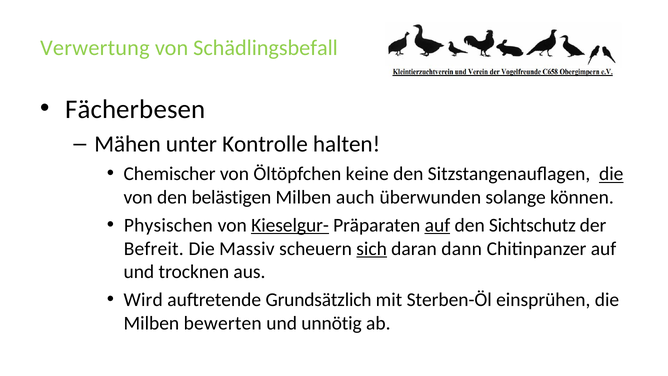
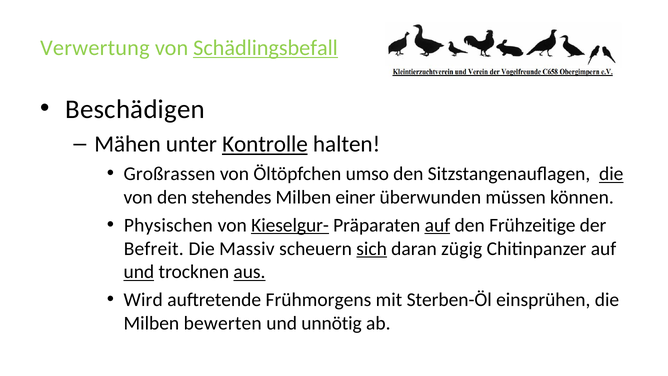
Schädlingsbefall underline: none -> present (266, 48)
Fächerbesen: Fächerbesen -> Beschädigen (135, 109)
Kontrolle underline: none -> present (265, 144)
Chemischer: Chemischer -> Großrassen (169, 174)
keine: keine -> umso (367, 174)
belästigen: belästigen -> stehendes (231, 197)
auch: auch -> einer (355, 197)
solange: solange -> müssen (516, 197)
Sichtschutz: Sichtschutz -> Frühzeitige (532, 225)
dann: dann -> zügig (462, 248)
und underline: none -> present (139, 272)
aus underline: none -> present (249, 272)
Grundsätzlich: Grundsätzlich -> Frühmorgens (318, 300)
